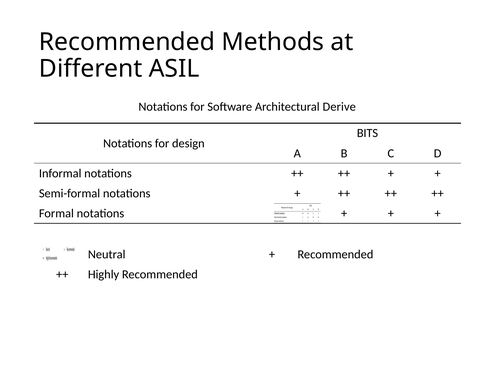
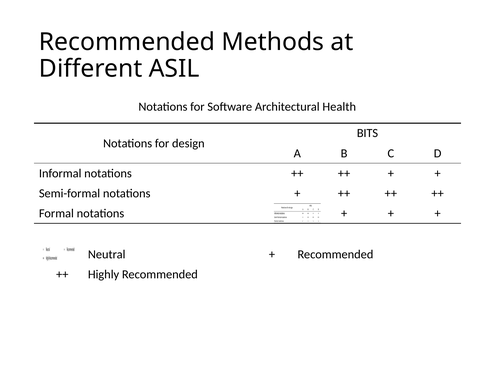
Derive: Derive -> Health (339, 107)
